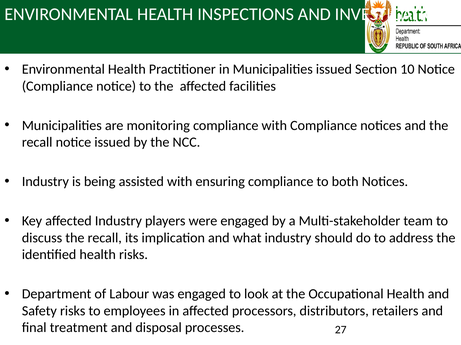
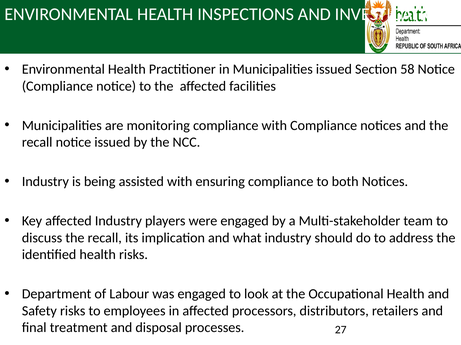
10: 10 -> 58 (407, 69)
